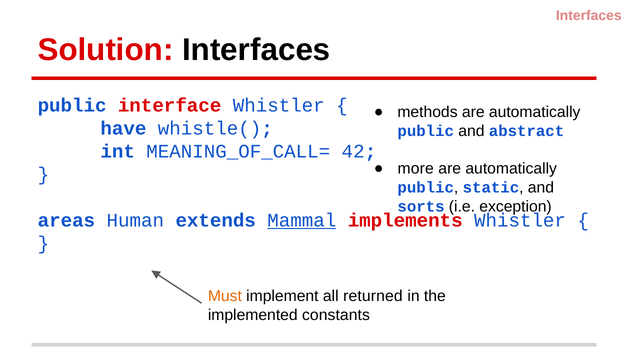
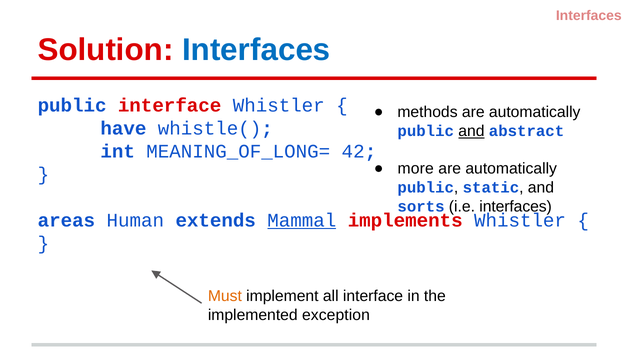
Interfaces colour: black -> blue (256, 50)
and underline: none -> present (471, 131)
MEANING_OF_CALL=: MEANING_OF_CALL= -> MEANING_OF_LONG= (238, 151)
i.e exception: exception -> interfaces (516, 207)
all returned: returned -> interface (373, 296)
constants: constants -> exception (336, 315)
